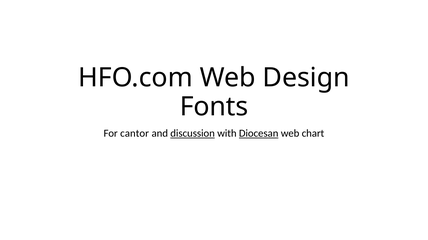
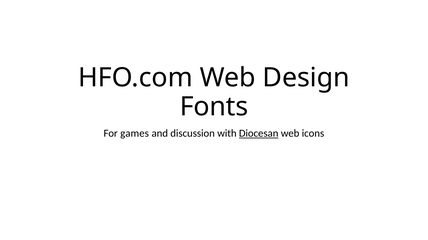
cantor: cantor -> games (135, 134)
discussion underline: present -> none (193, 134)
chart: chart -> icons (313, 134)
